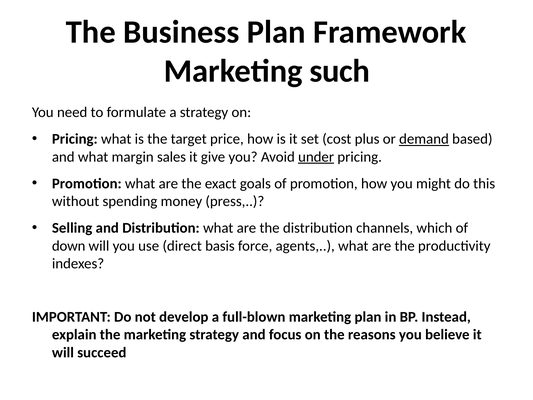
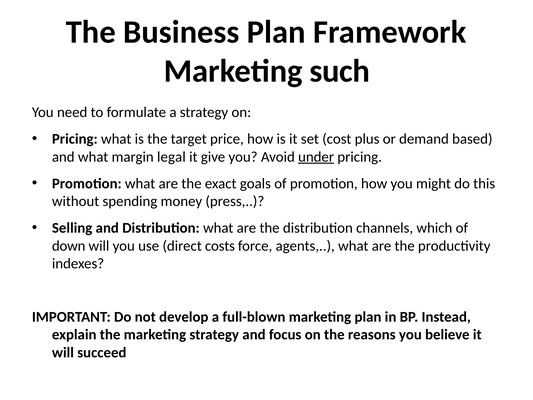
demand underline: present -> none (424, 139)
sales: sales -> legal (171, 157)
basis: basis -> costs (220, 246)
